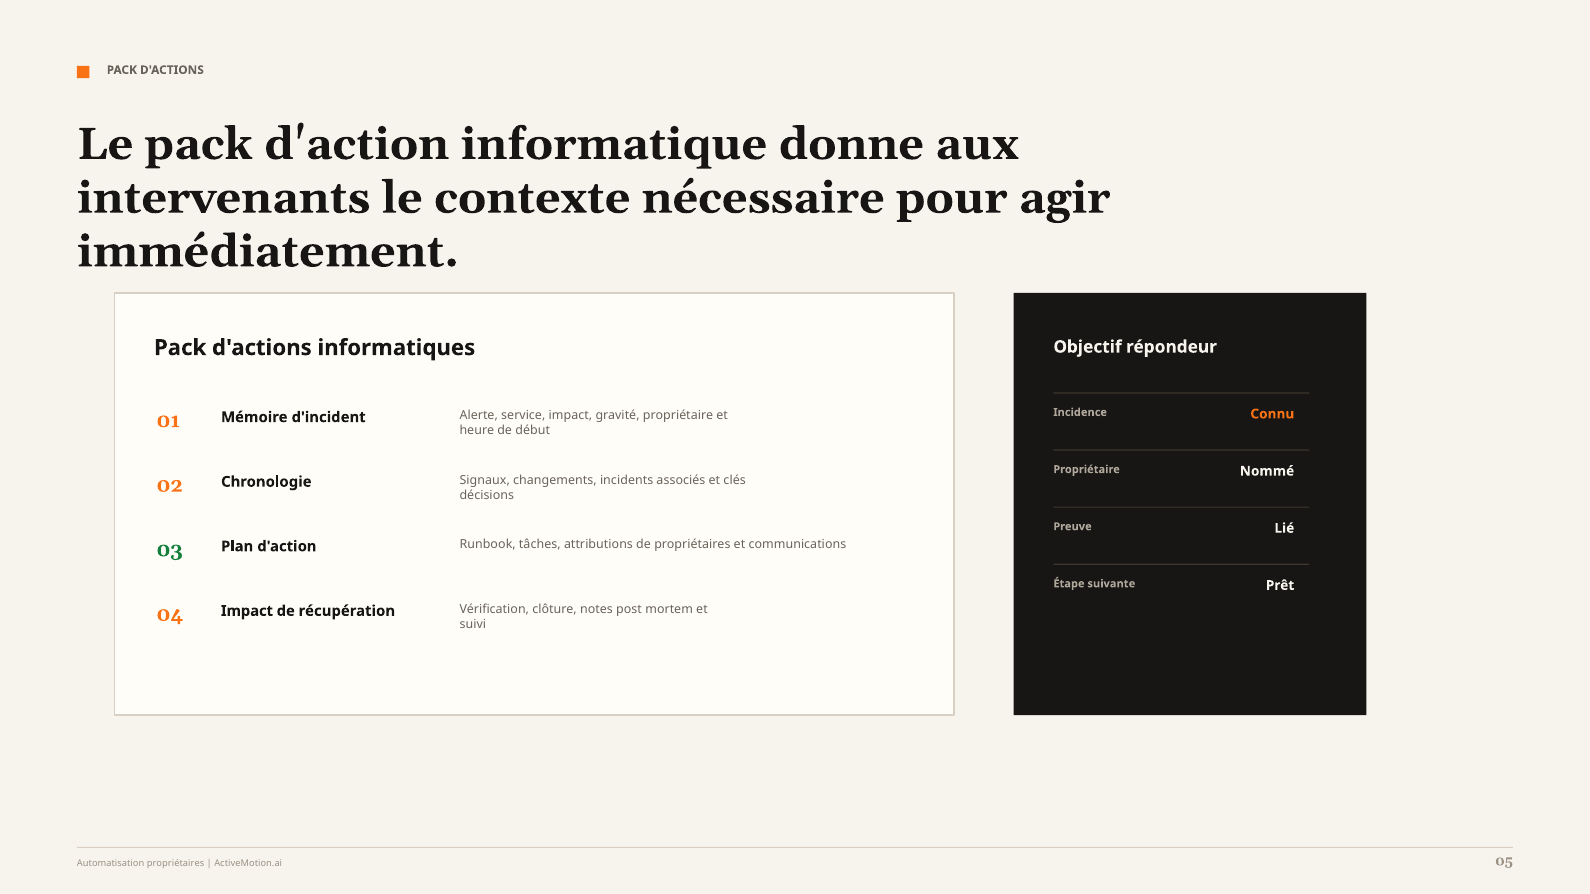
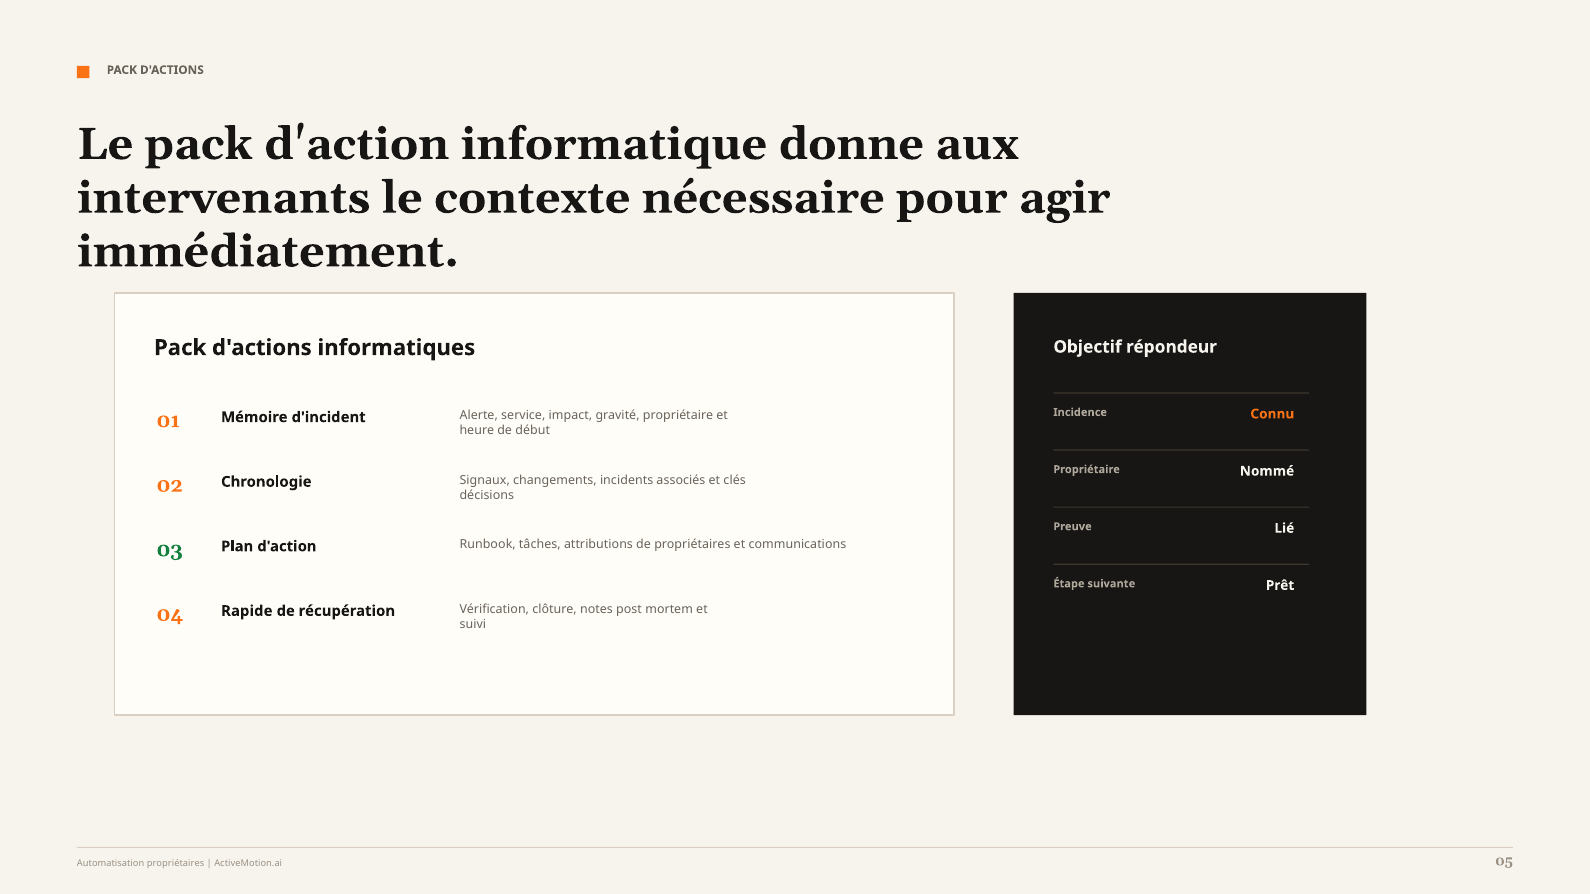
04 Impact: Impact -> Rapide (247, 611)
